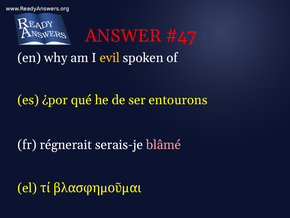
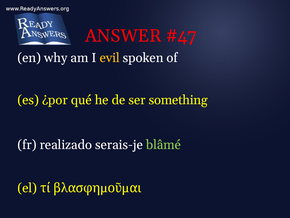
entourons: entourons -> something (178, 100)
régnerait: régnerait -> realizado (66, 144)
blâmé colour: pink -> light green (163, 144)
